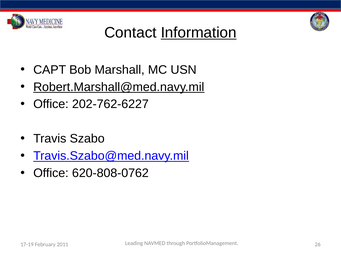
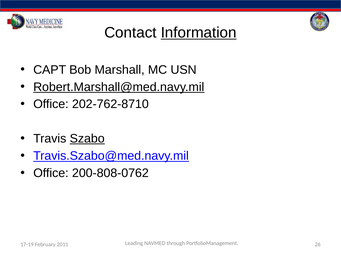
202-762-6227: 202-762-6227 -> 202-762-8710 (110, 104)
Szabo underline: none -> present (87, 139)
620-808-0762: 620-808-0762 -> 200-808-0762 (110, 173)
